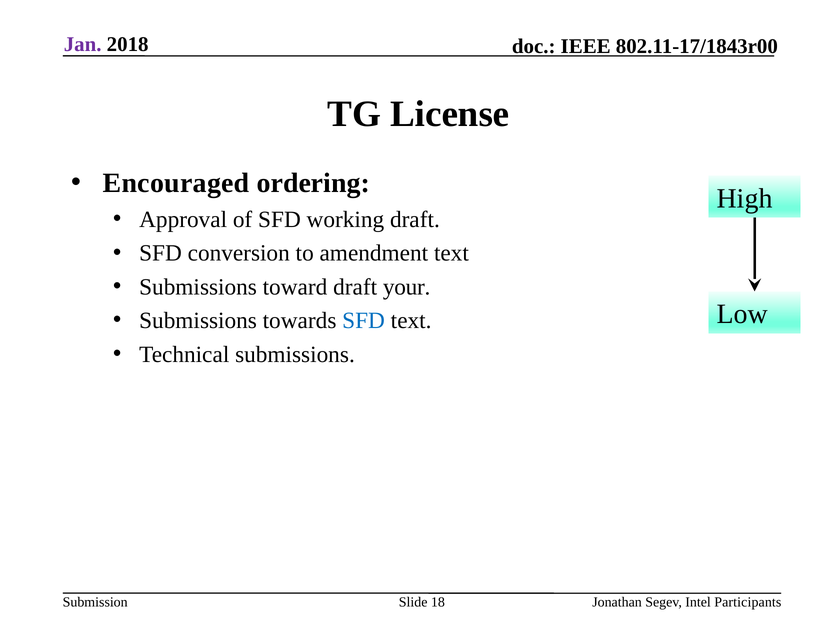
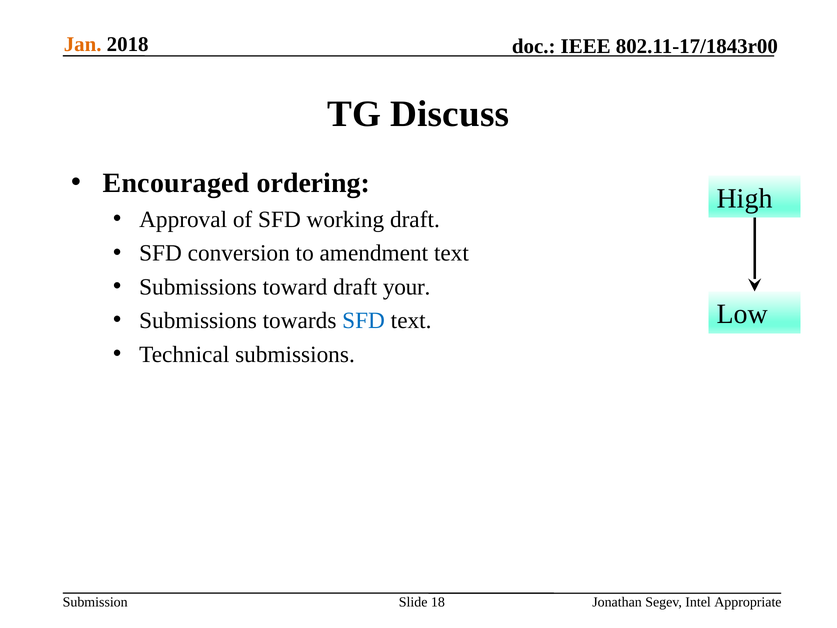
Jan colour: purple -> orange (83, 44)
License: License -> Discuss (450, 114)
Participants: Participants -> Appropriate (748, 602)
